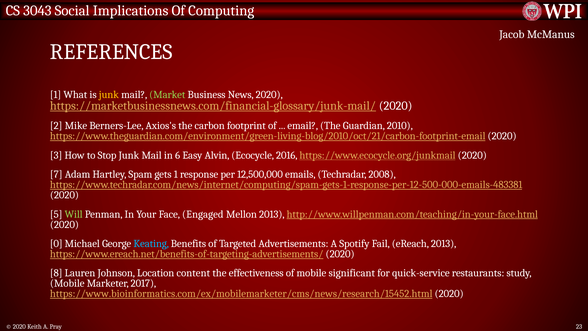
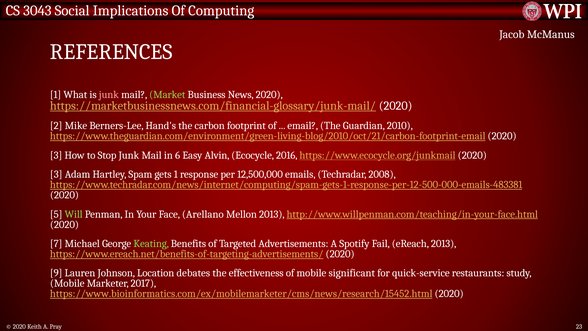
junk colour: yellow -> pink (109, 95)
Axios's: Axios's -> Hand's (161, 126)
7: 7 -> 3 (56, 174)
Engaged: Engaged -> Arellano (203, 214)
0: 0 -> 7 (56, 243)
Keating colour: light blue -> light green (151, 243)
8: 8 -> 9 (56, 273)
content: content -> debates (193, 273)
